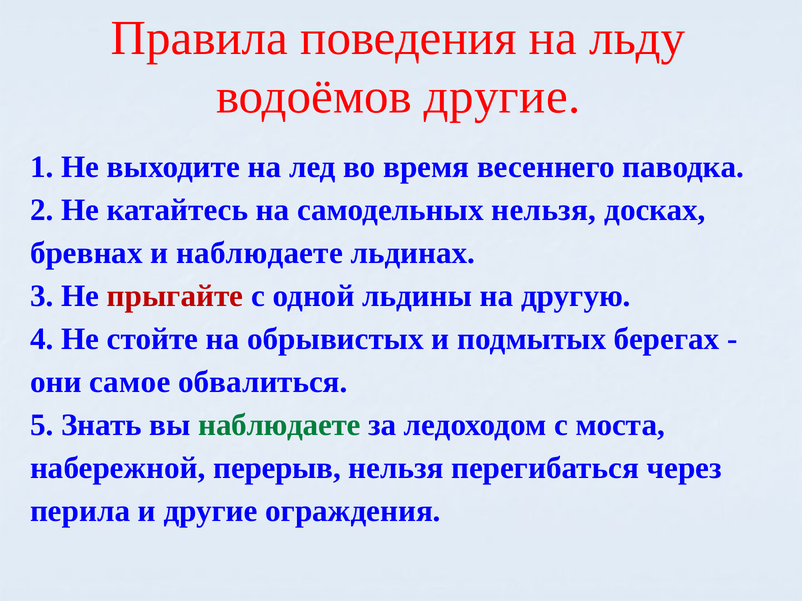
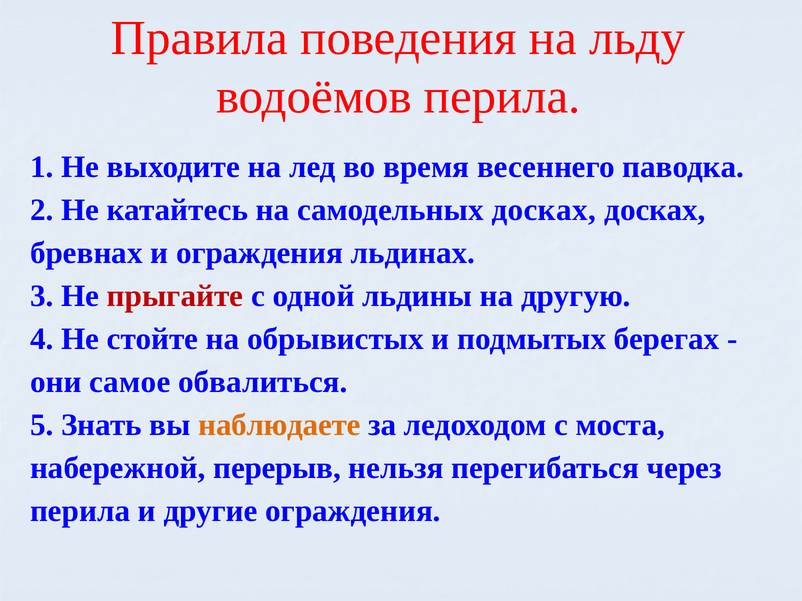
водоёмов другие: другие -> перила (502, 97)
самодельных нельзя: нельзя -> досках (544, 210)
и наблюдаете: наблюдаете -> ограждения (260, 253)
наблюдаете colour: green -> orange (279, 425)
